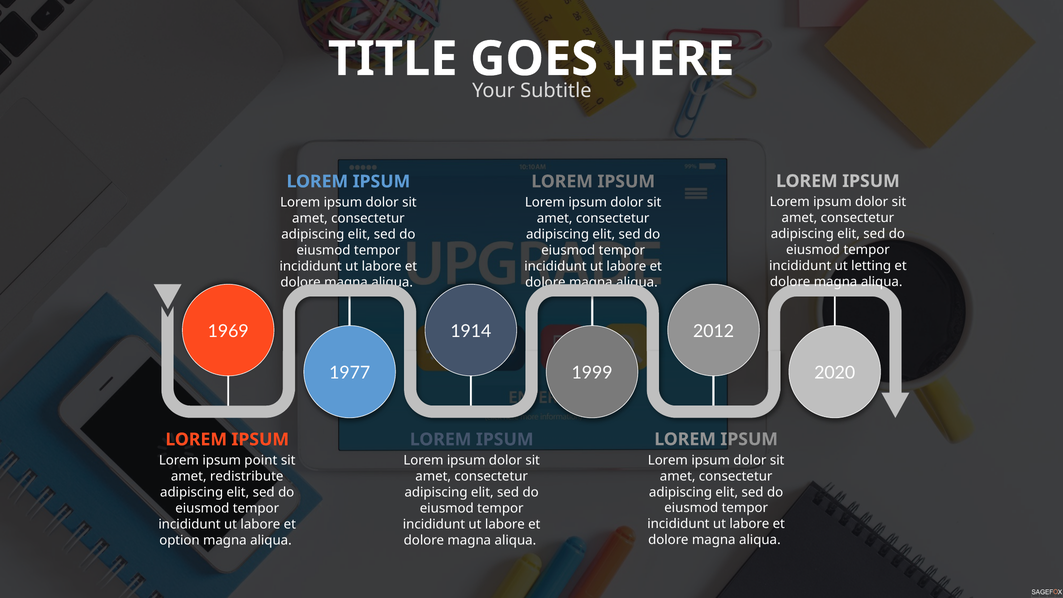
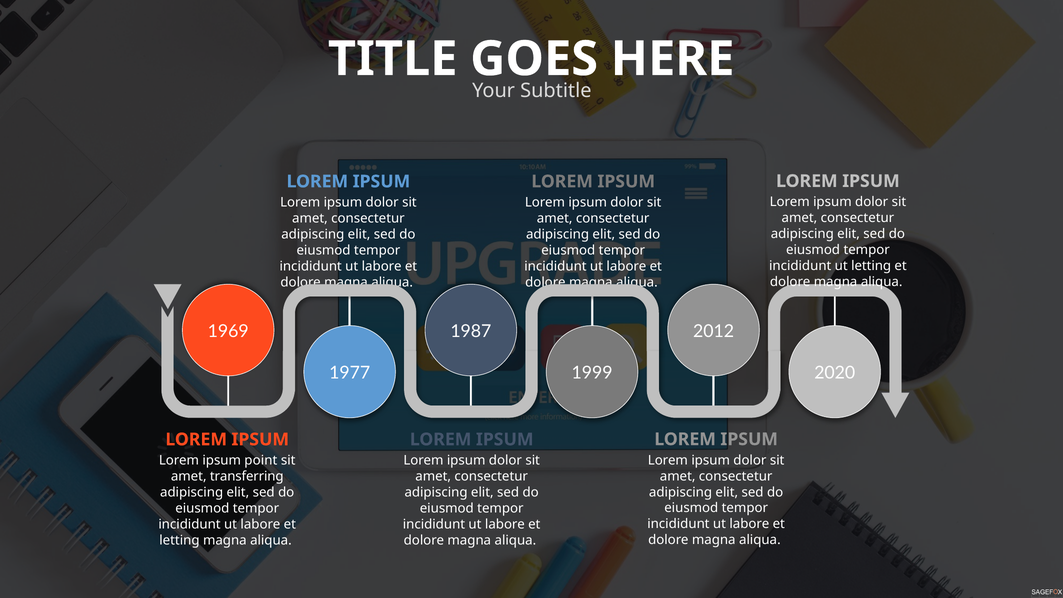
1914: 1914 -> 1987 (471, 331)
redistribute: redistribute -> transferring (247, 476)
option: option -> letting (179, 540)
